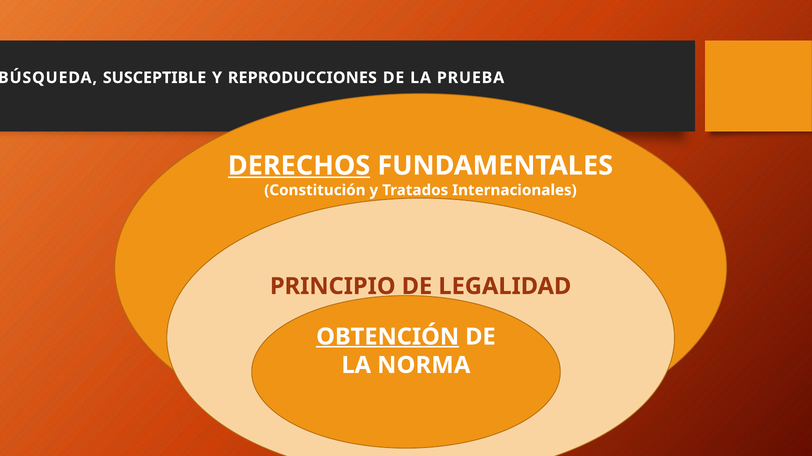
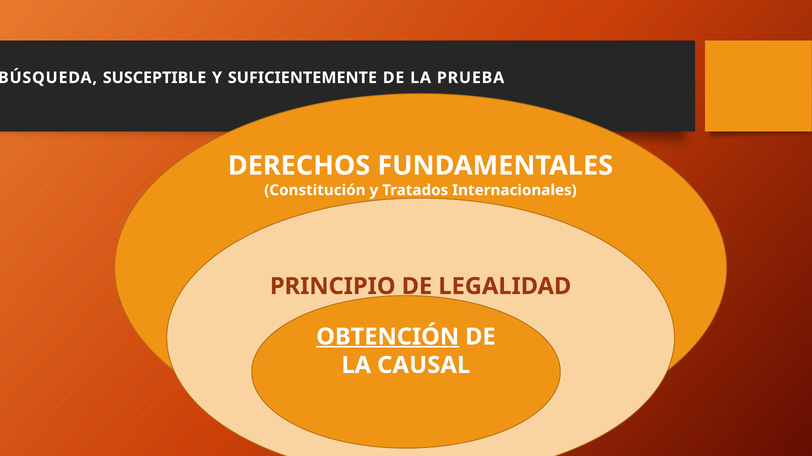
REPRODUCCIONES: REPRODUCCIONES -> SUFICIENTEMENTE (302, 78)
DERECHOS underline: present -> none (299, 166)
NORMA: NORMA -> CAUSAL (424, 366)
